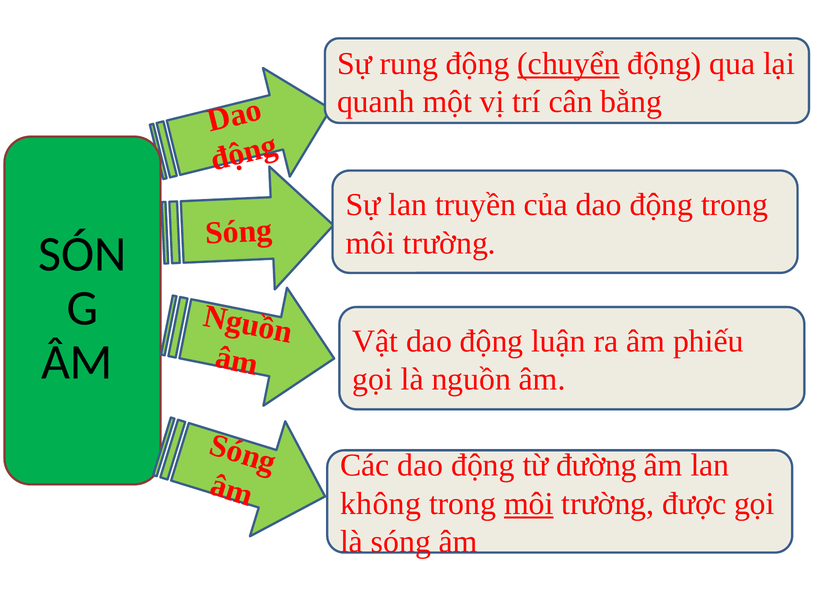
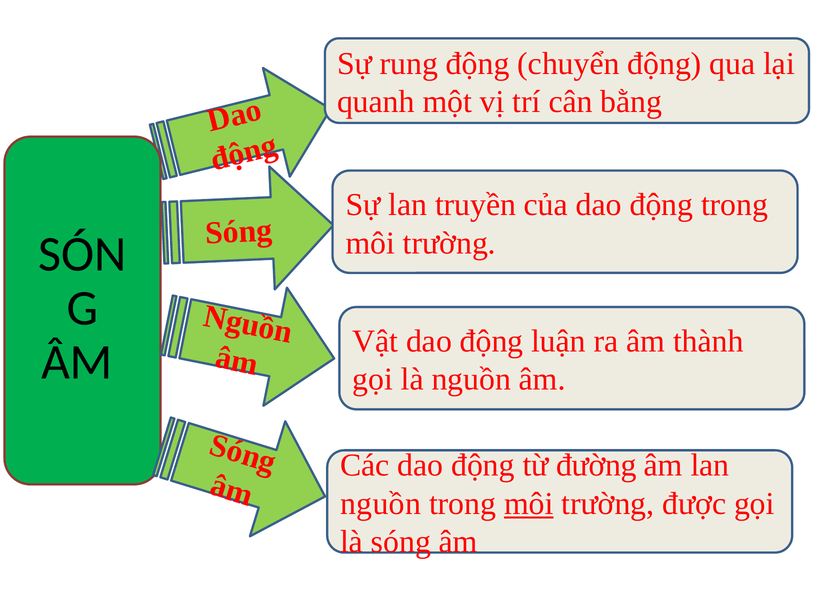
chuyển underline: present -> none (568, 64)
phiếu: phiếu -> thành (708, 341)
không: không -> nguồn (381, 503)
